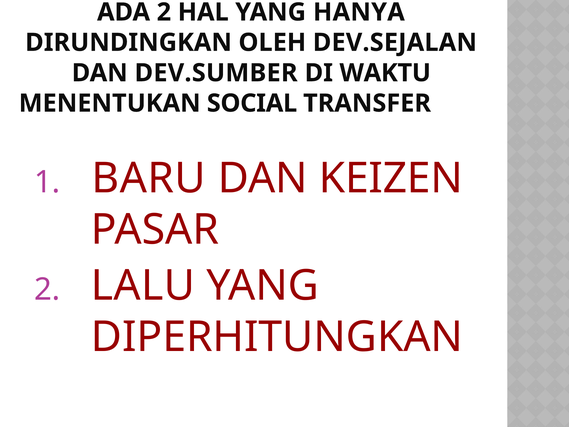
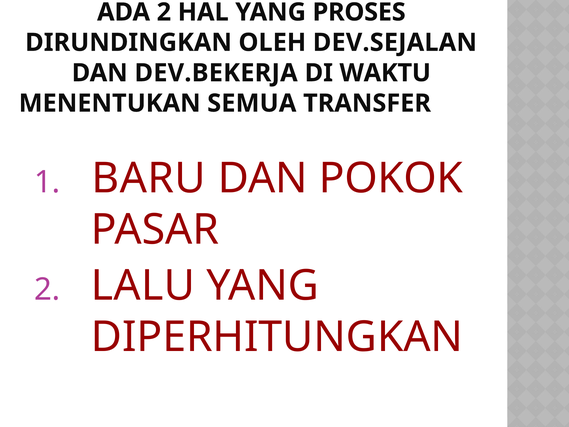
HANYA: HANYA -> PROSES (359, 12)
DEV.SUMBER: DEV.SUMBER -> DEV.BEKERJA (216, 73)
SOCIAL: SOCIAL -> SEMUA (252, 103)
KEIZEN: KEIZEN -> POKOK (391, 178)
